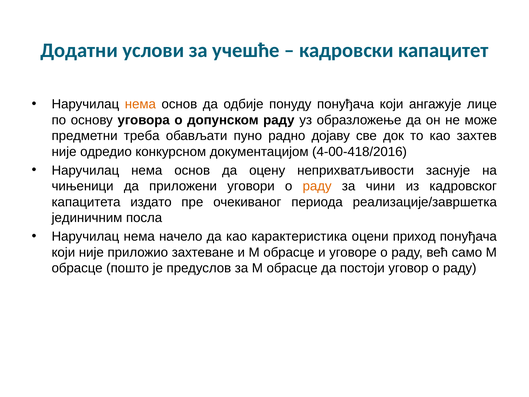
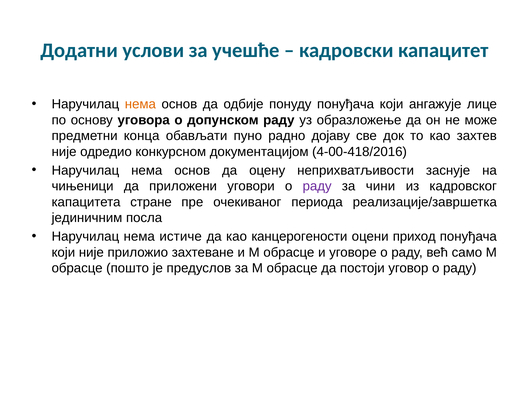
треба: треба -> конца (142, 136)
раду colour: orange -> purple (317, 186)
издато: издато -> стране (151, 202)
начело: начело -> истиче (181, 236)
карактеристика: карактеристика -> канцерогености (299, 236)
